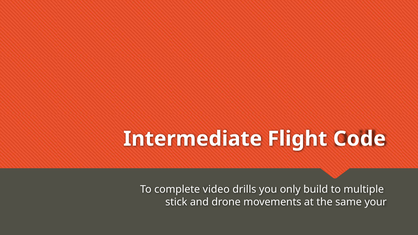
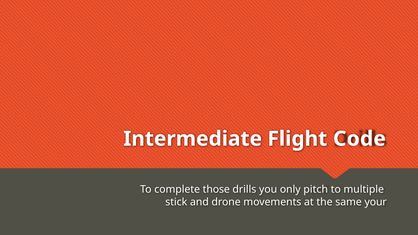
video: video -> those (216, 190)
build: build -> pitch (316, 190)
